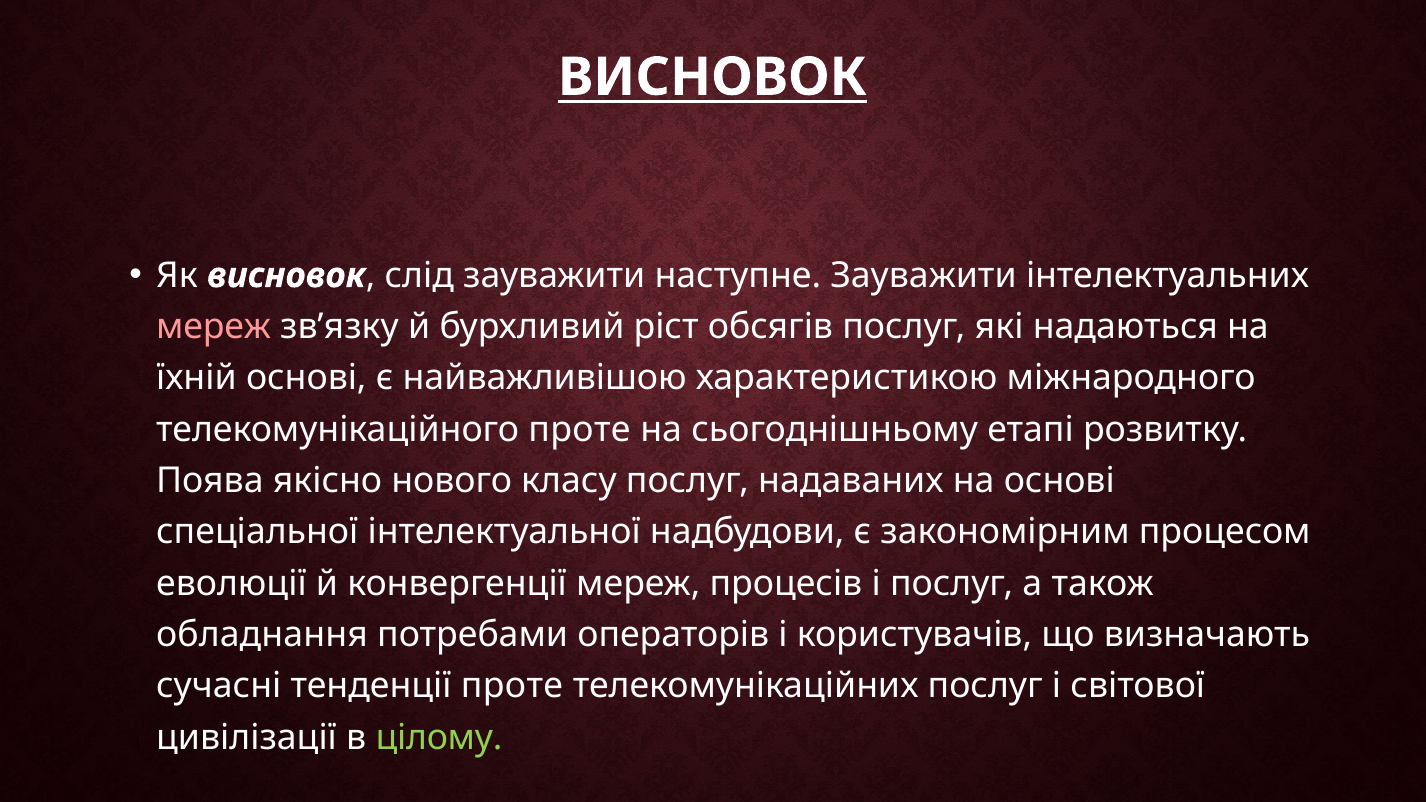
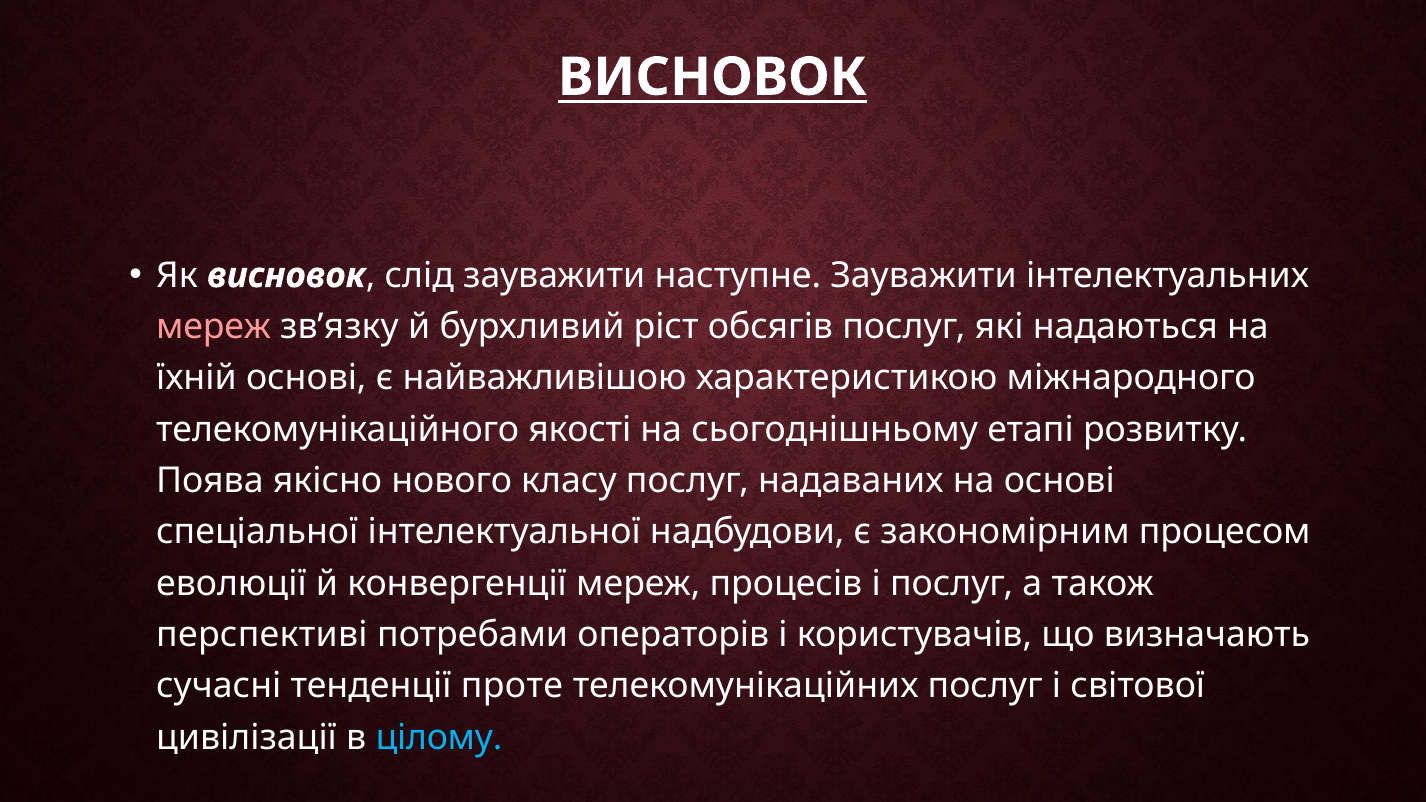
телекомунікаційного проте: проте -> якості (580, 430)
обладнання: обладнання -> перспективі (262, 635)
цілому colour: light green -> light blue (439, 737)
